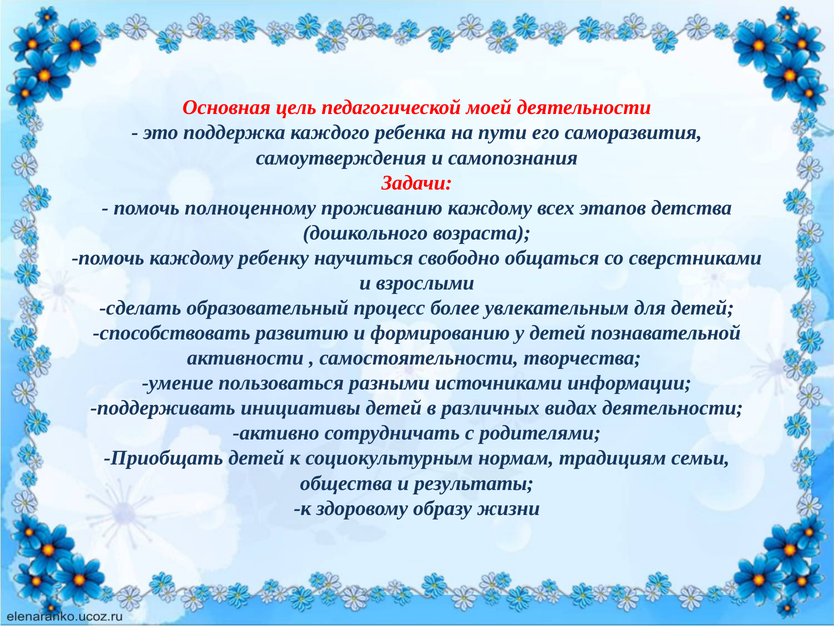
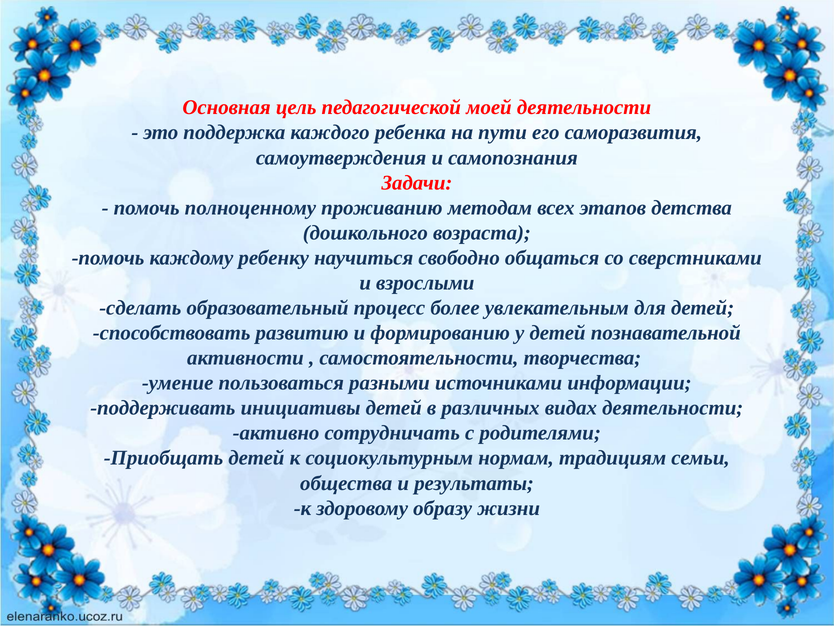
проживанию каждому: каждому -> методам (490, 208)
